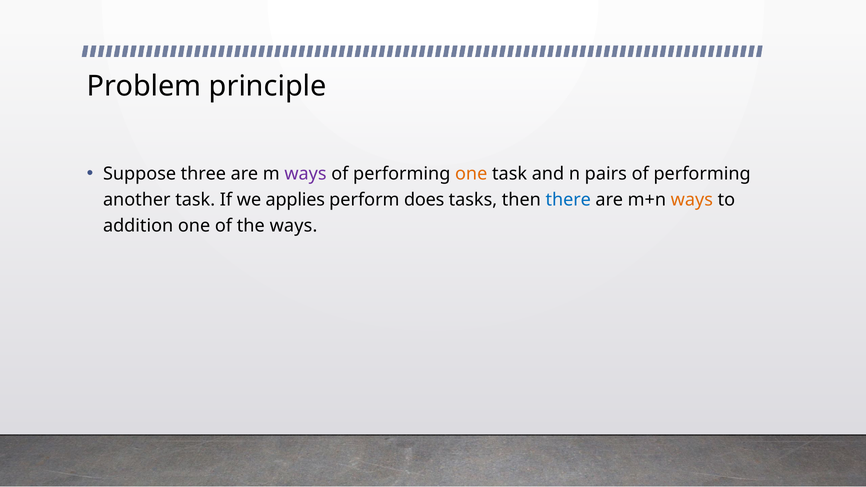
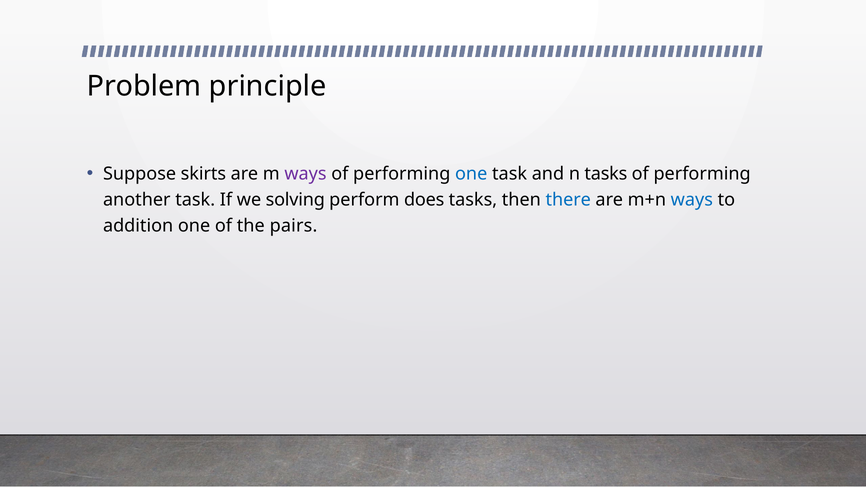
three: three -> skirts (203, 174)
one colour: orange -> blue (471, 174)
n pairs: pairs -> tasks (606, 174)
applies: applies -> solving (295, 200)
ways colour: orange -> blue (692, 200)
the ways: ways -> pairs (293, 226)
